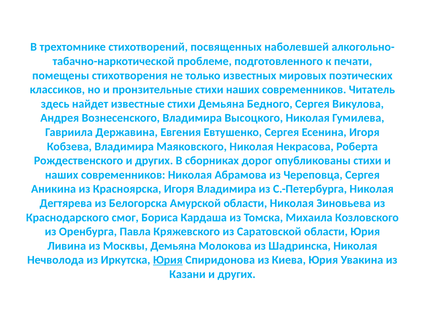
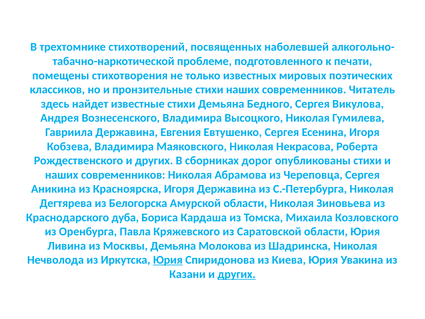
Игоря Владимира: Владимира -> Державина (227, 189)
смог: смог -> дуба (125, 217)
других underline: none -> present (237, 274)
